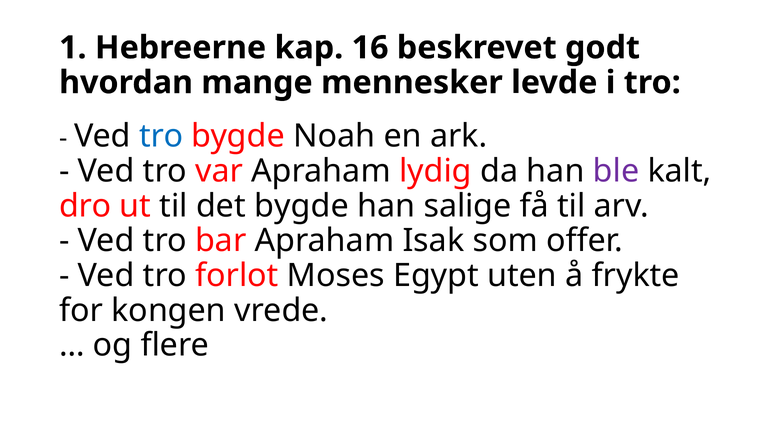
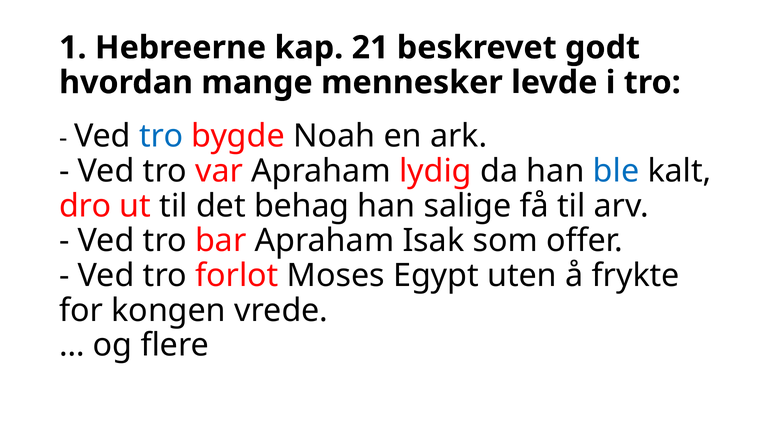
16: 16 -> 21 (370, 48)
ble colour: purple -> blue (616, 171)
det bygde: bygde -> behag (302, 206)
